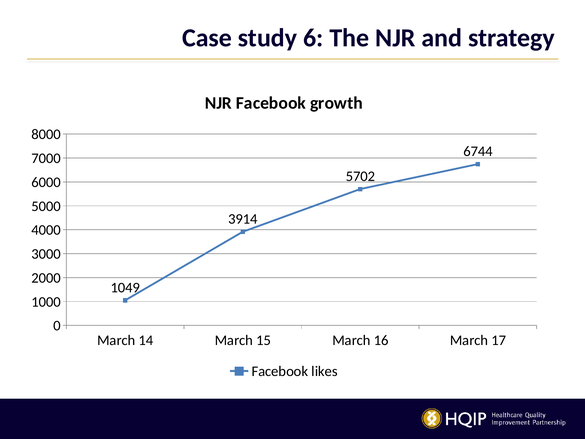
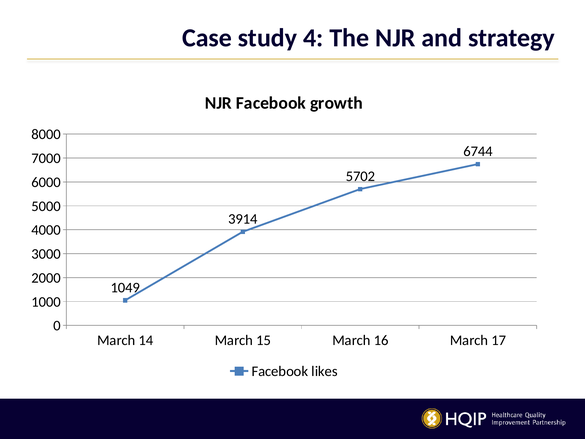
6: 6 -> 4 (313, 38)
